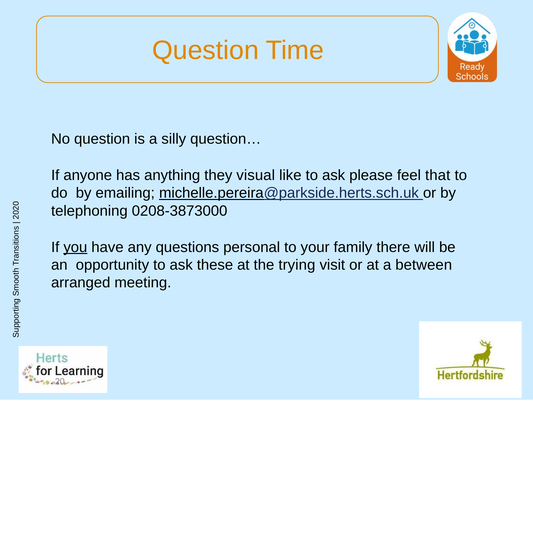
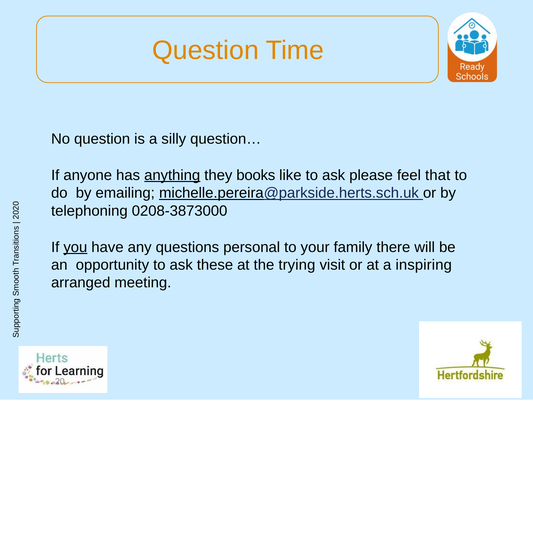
anything underline: none -> present (172, 175)
visual: visual -> books (256, 175)
between: between -> inspiring (424, 265)
